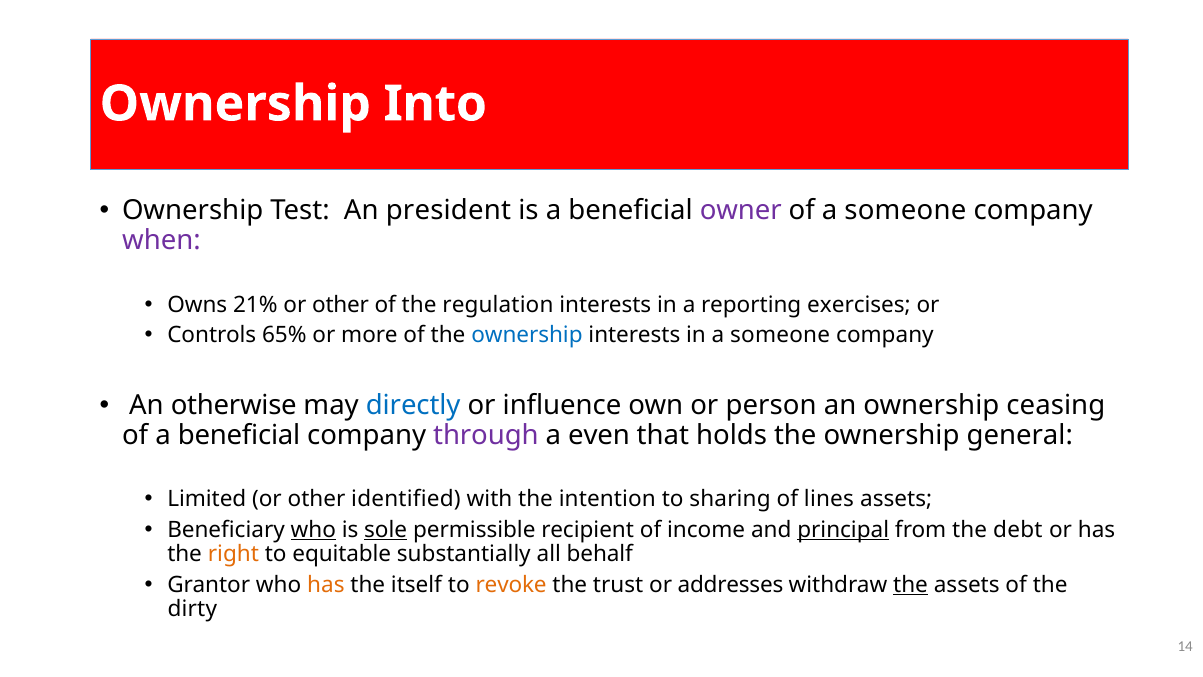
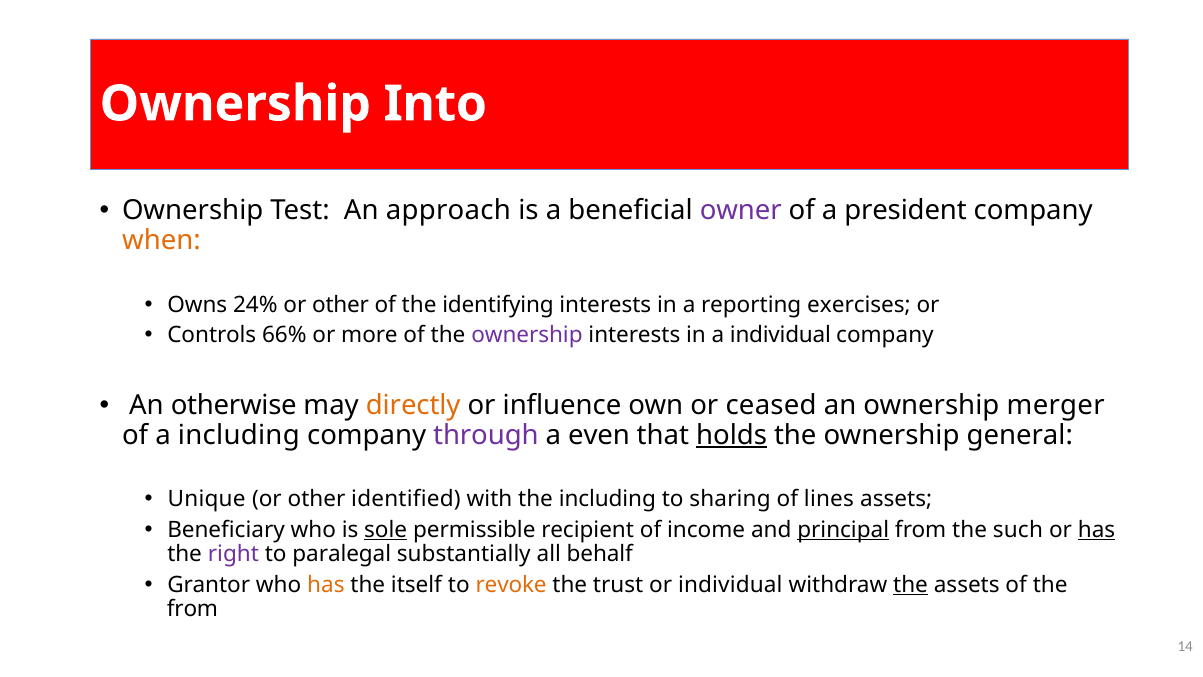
president: president -> approach (448, 211)
of a someone: someone -> president (906, 211)
when colour: purple -> orange (161, 241)
21%: 21% -> 24% (255, 304)
regulation: regulation -> identifying (498, 304)
65%: 65% -> 66% (284, 335)
ownership colour: blue -> purple (527, 335)
in a someone: someone -> individual (780, 335)
directly colour: blue -> orange (413, 405)
person: person -> ceased (771, 405)
ceasing: ceasing -> merger (1056, 405)
of a beneficial: beneficial -> including (239, 435)
holds underline: none -> present (732, 435)
Limited: Limited -> Unique (207, 499)
the intention: intention -> including (607, 499)
who underline: present -> none (313, 530)
debt: debt -> such (1018, 530)
has underline: none -> present (1097, 530)
right colour: orange -> purple (233, 554)
equitable: equitable -> paralegal (342, 554)
or addresses: addresses -> individual (730, 585)
dirty: dirty -> from (193, 609)
